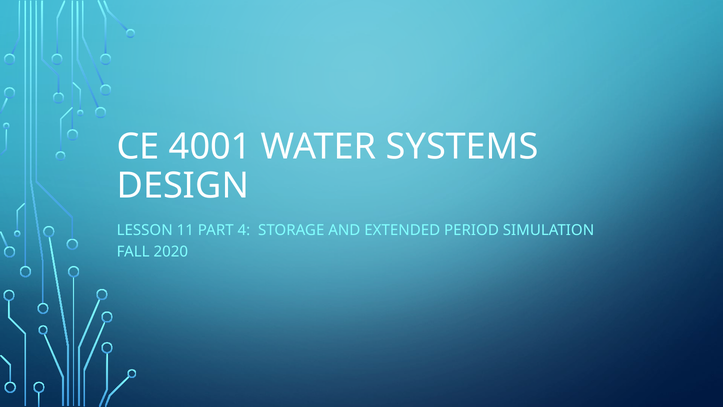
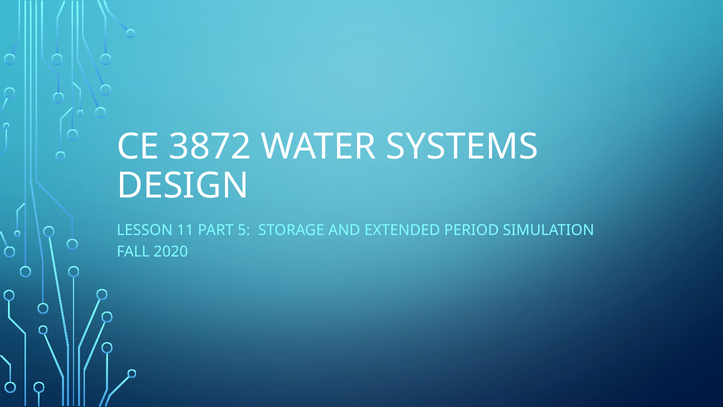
4001: 4001 -> 3872 (210, 147)
4: 4 -> 5 (244, 230)
